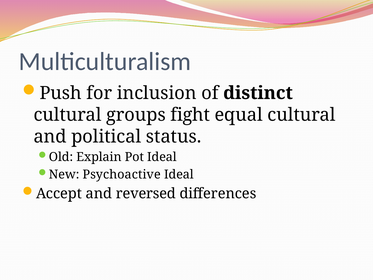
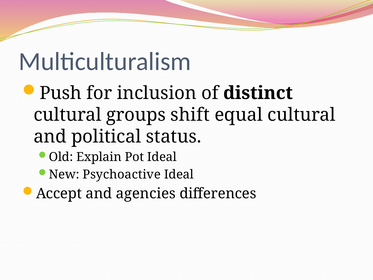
fight: fight -> shift (190, 115)
reversed: reversed -> agencies (146, 194)
